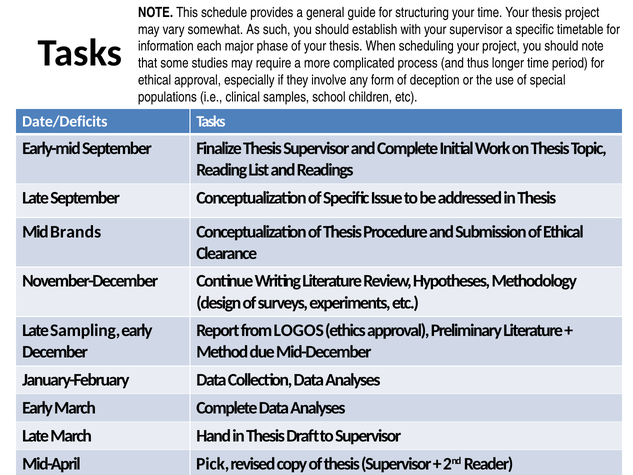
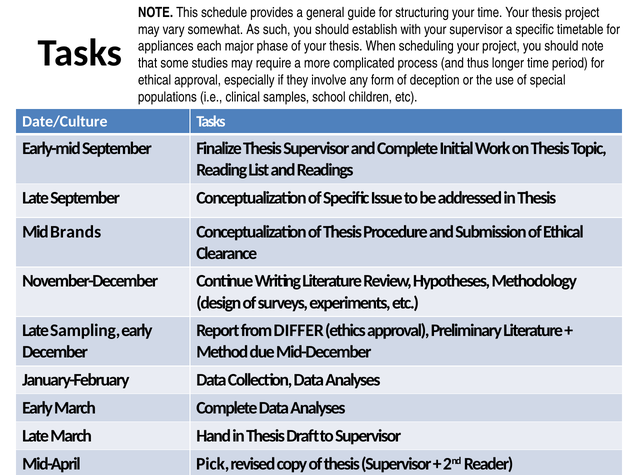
information: information -> appliances (166, 46)
Date/Deficits: Date/Deficits -> Date/Culture (65, 122)
LOGOS: LOGOS -> DIFFER (299, 330)
